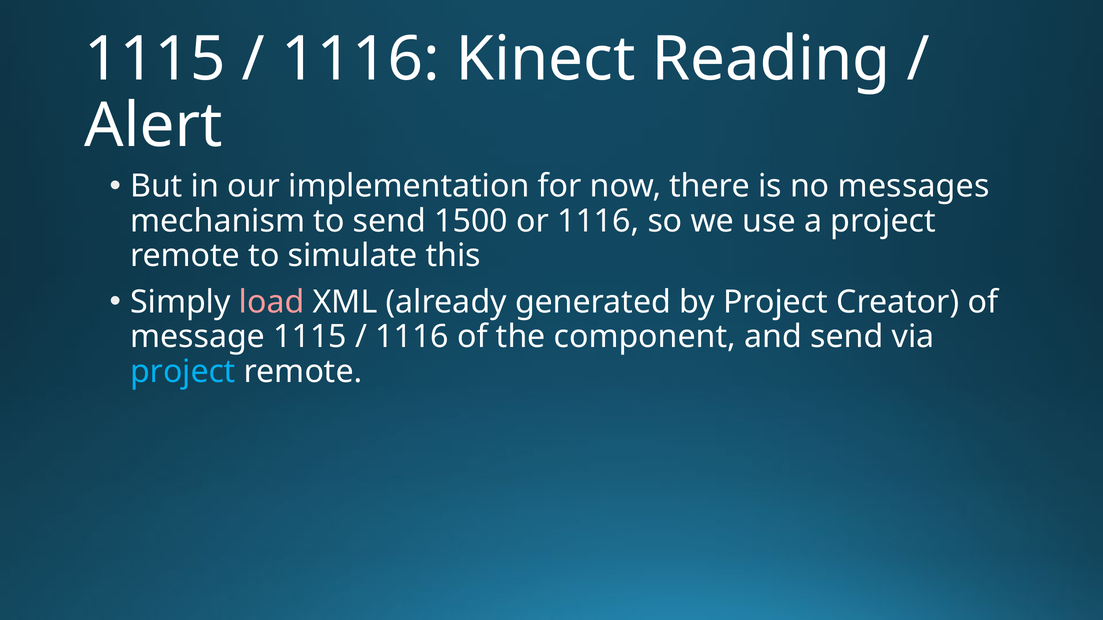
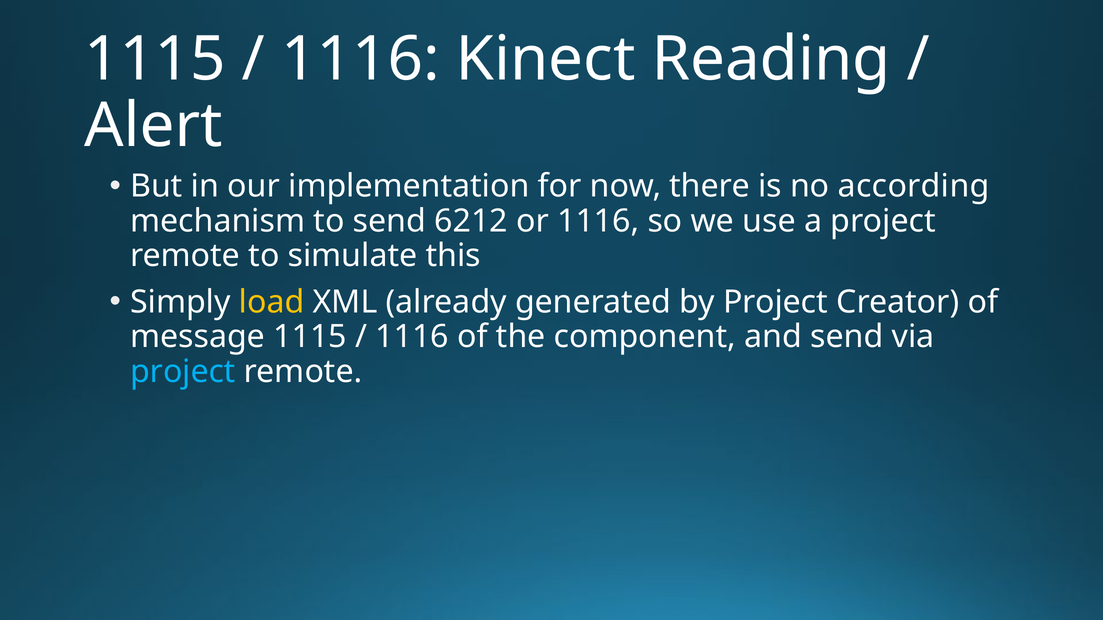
messages: messages -> according (914, 186)
1500: 1500 -> 6212 (471, 221)
load colour: pink -> yellow (272, 302)
